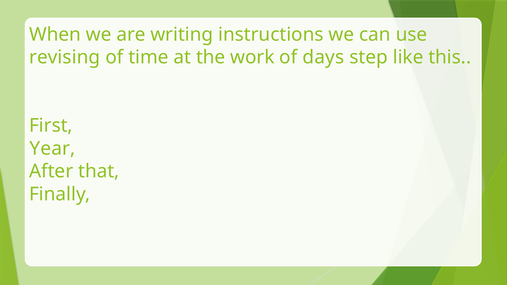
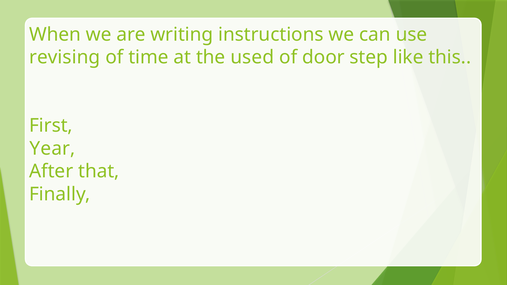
work: work -> used (252, 57)
days: days -> door (323, 57)
